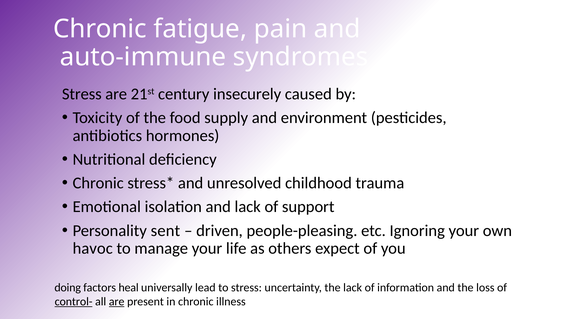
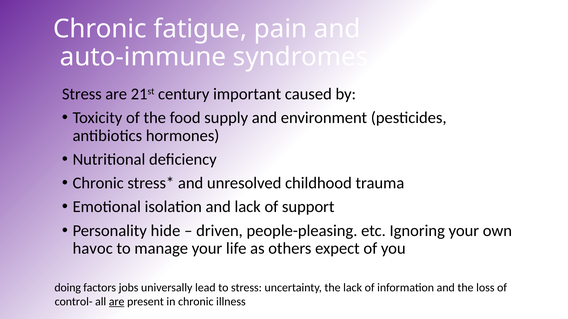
insecurely: insecurely -> important (247, 94)
sent: sent -> hide (165, 231)
heal: heal -> jobs (129, 288)
control- underline: present -> none (74, 302)
